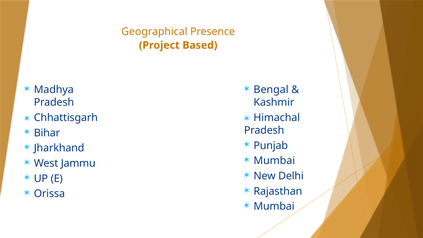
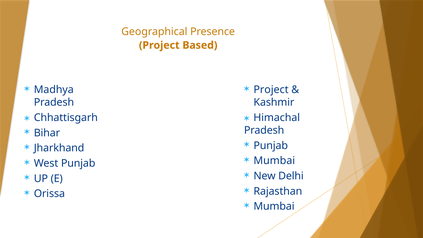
Bengal: Bengal -> Project (271, 90)
West Jammu: Jammu -> Punjab (78, 163)
